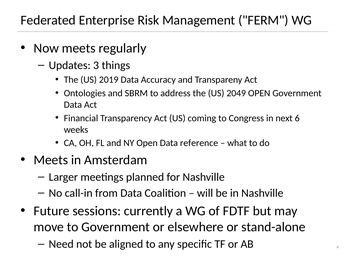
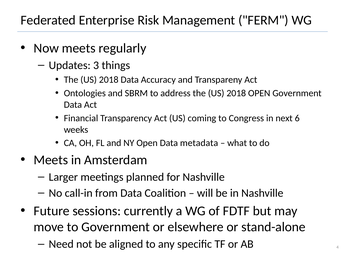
2019: 2019 -> 2018 (109, 80)
address the US 2049: 2049 -> 2018 (236, 93)
reference: reference -> metadata (199, 143)
